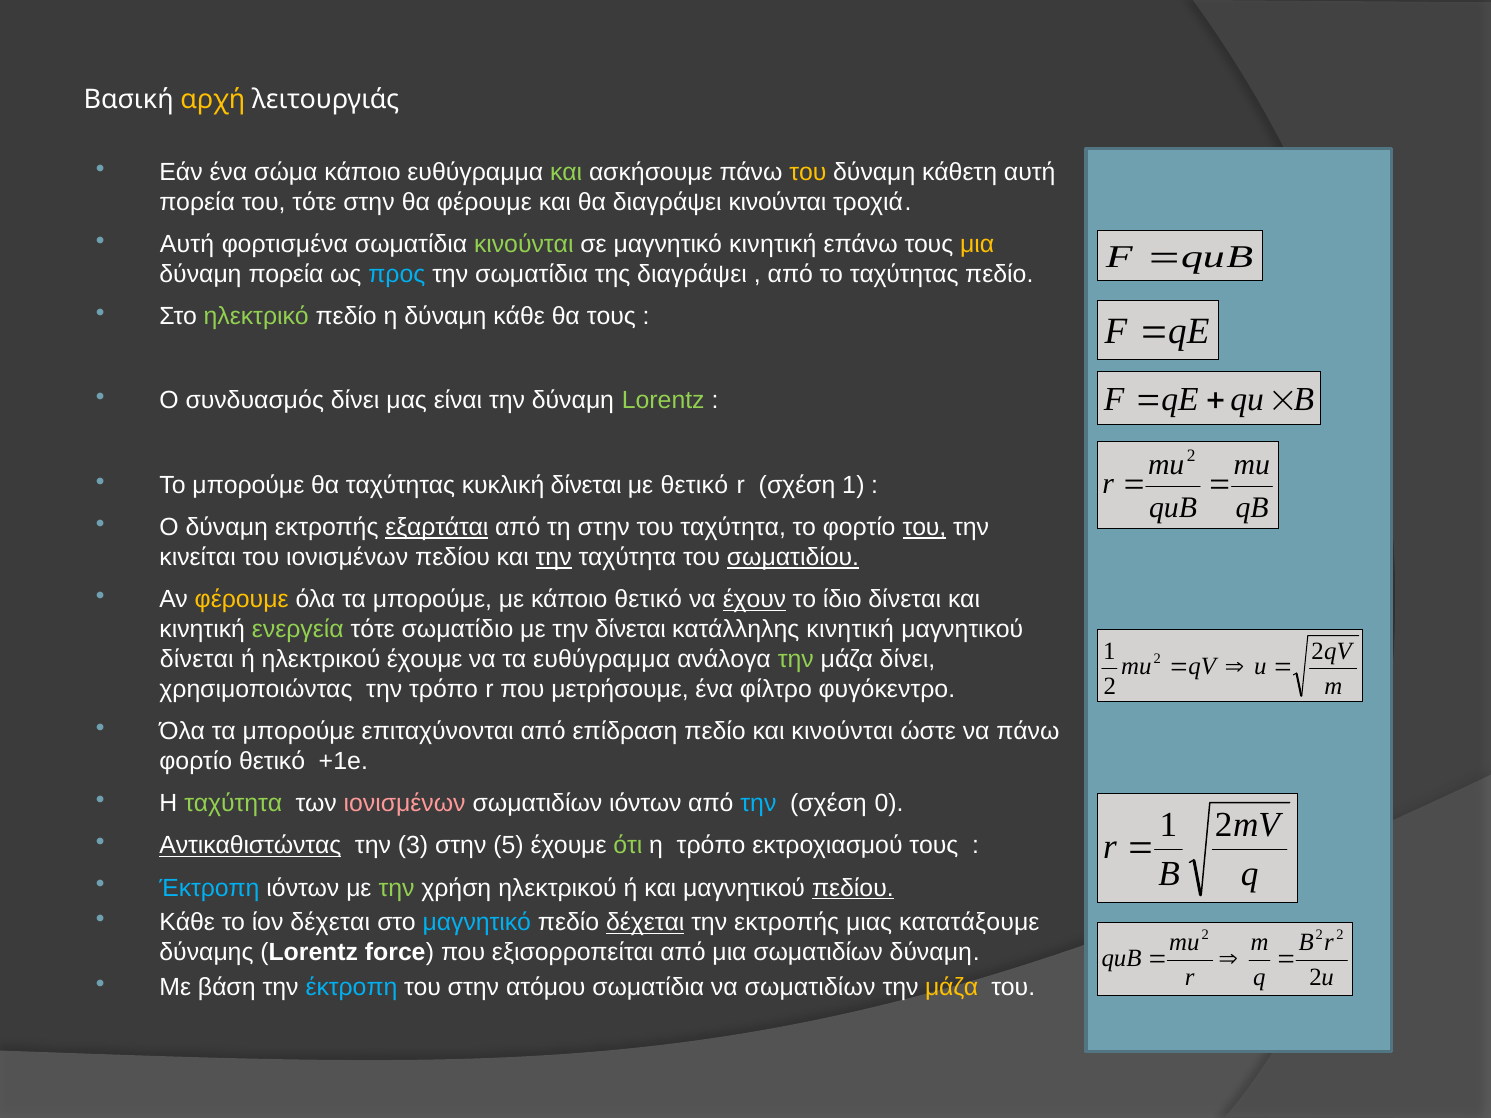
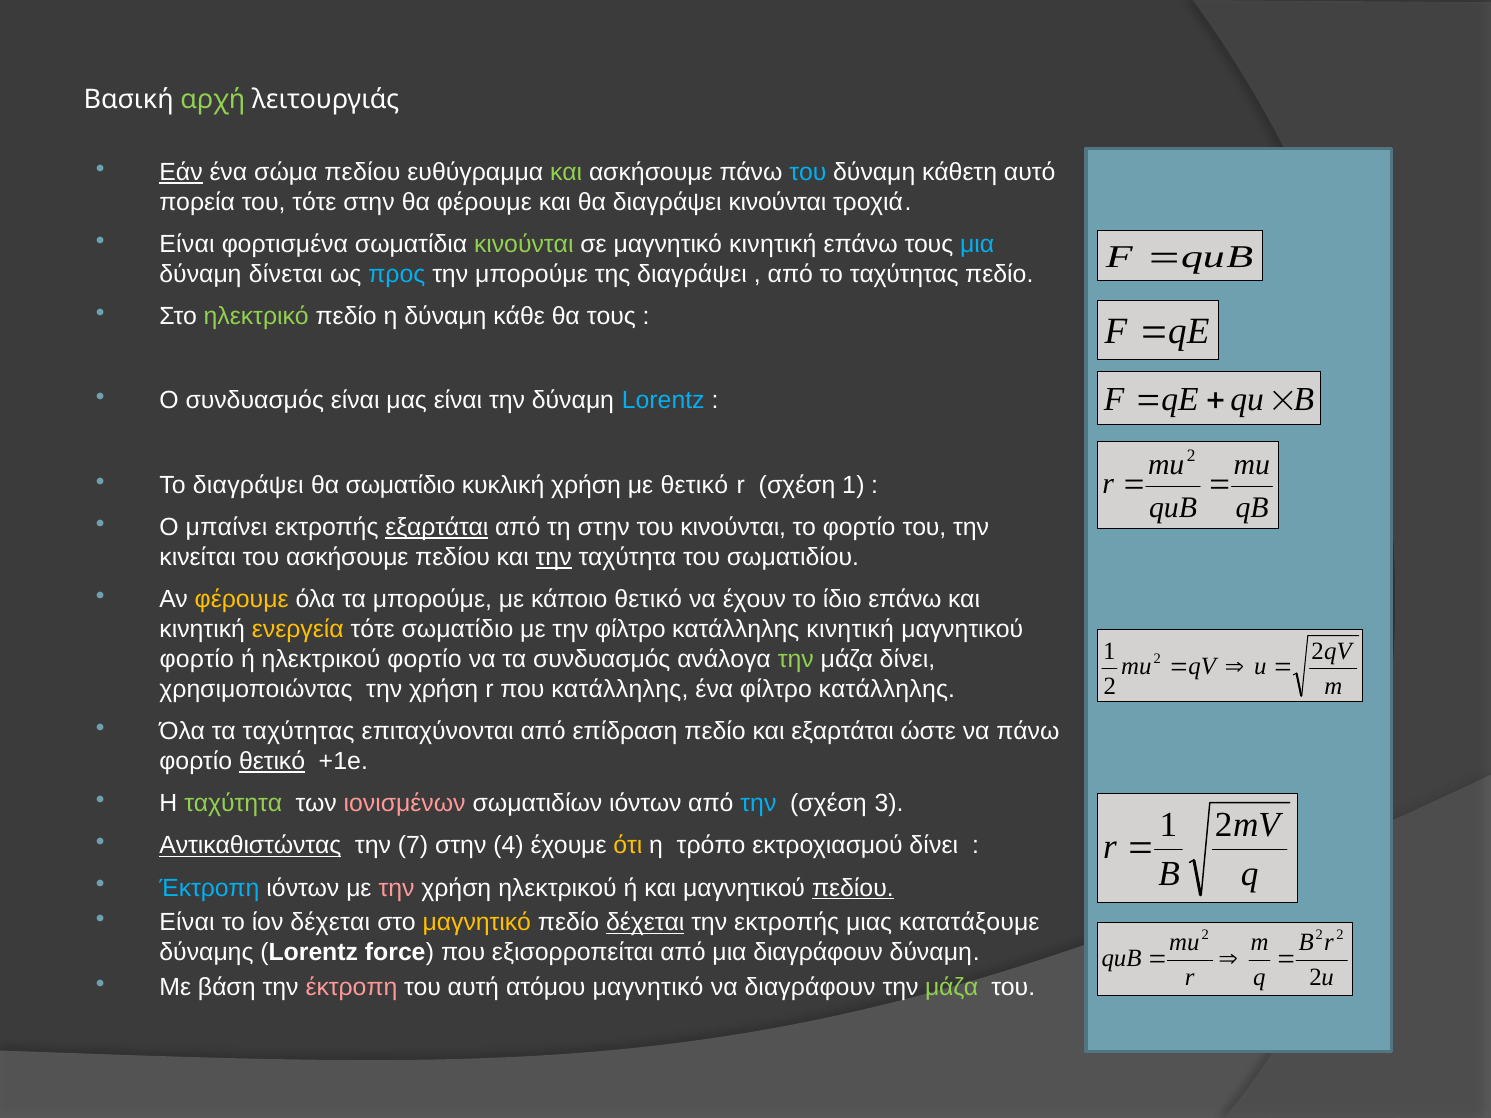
αρχή colour: yellow -> light green (213, 99)
Εάν underline: none -> present (181, 172)
σώμα κάποιο: κάποιο -> πεδίου (362, 172)
του colour: yellow -> light blue (808, 172)
κάθετη αυτή: αυτή -> αυτό (1030, 172)
Αυτή: Αυτή -> Είναι (187, 244)
μια colour: yellow -> light blue (977, 244)
δύναμη πορεία: πορεία -> δίνεται (286, 274)
την σωματίδια: σωματίδια -> μπορούμε (532, 274)
συνδυασμός δίνει: δίνει -> είναι (355, 401)
Lorentz colour: light green -> light blue (663, 401)
Το μπορούμε: μπορούμε -> διαγράψει (248, 485)
θα ταχύτητας: ταχύτητας -> σωματίδιο (401, 485)
κυκλική δίνεται: δίνεται -> χρήση (586, 485)
Ο δύναμη: δύναμη -> μπαίνει (227, 528)
του ταχύτητα: ταχύτητα -> κινούνται (733, 528)
του underline: present -> none (924, 528)
του ιονισμένων: ιονισμένων -> ασκήσουμε (347, 557)
σωματιδίου underline: present -> none (793, 557)
έχουν underline: present -> none (754, 600)
ίδιο δίνεται: δίνεται -> επάνω (905, 600)
ενεργεία colour: light green -> yellow (298, 630)
την δίνεται: δίνεται -> φίλτρο (630, 630)
δίνεται: δίνεται -> φορτίο (197, 659)
ηλεκτρικού έχουμε: έχουμε -> φορτίο (424, 659)
τα ευθύγραμμα: ευθύγραμμα -> συνδυασμός (602, 659)
χρησιμοποιώντας την τρόπο: τρόπο -> χρήση (444, 689)
που μετρήσουμε: μετρήσουμε -> κατάλληλης (620, 689)
ένα φίλτρο φυγόκεντρο: φυγόκεντρο -> κατάλληλης (887, 689)
μπορούμε: μπορούμε -> ταχύτητας (299, 731)
και κινούνται: κινούνται -> εξαρτάται (843, 731)
θετικό underline: none -> present (272, 761)
0: 0 -> 3 (889, 804)
3: 3 -> 7 (413, 846)
5: 5 -> 4 (509, 846)
ότι colour: light green -> yellow (628, 846)
εκτροχιασμού τους: τους -> δίνει (934, 846)
την colour: light green -> pink (397, 888)
Κάθε: Κάθε -> Είναι (187, 923)
μαγνητικό colour: light blue -> yellow (477, 923)
μια σωματιδίων: σωματιδίων -> διαγράφουν (818, 953)
έκτροπη colour: light blue -> pink (351, 987)
του στην: στην -> αυτή (473, 987)
ατόμου σωματίδια: σωματίδια -> μαγνητικό (648, 987)
να σωματιδίων: σωματιδίων -> διαγράφουν (810, 987)
μάζα colour: yellow -> light green (952, 987)
